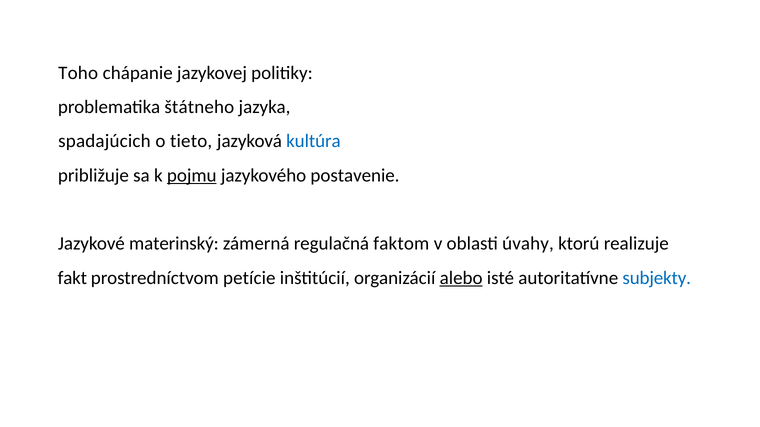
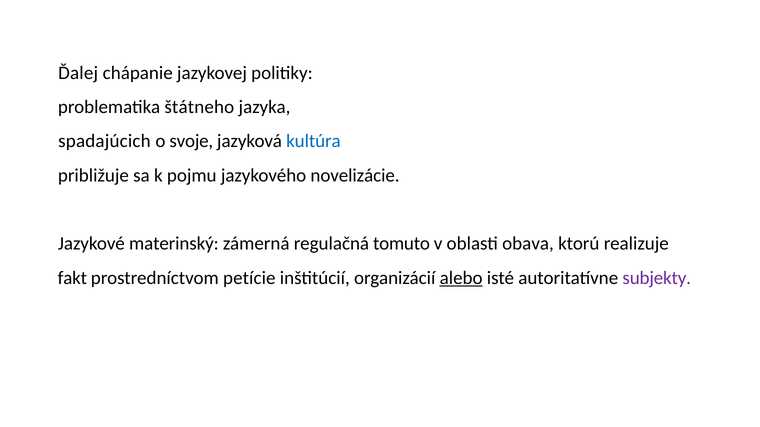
Toho: Toho -> Ďalej (78, 73)
tieto: tieto -> svoje (191, 141)
pojmu underline: present -> none (192, 175)
postavenie: postavenie -> novelizácie (355, 175)
faktom: faktom -> tomuto (401, 244)
úvahy: úvahy -> obava (528, 244)
subjekty colour: blue -> purple (657, 278)
